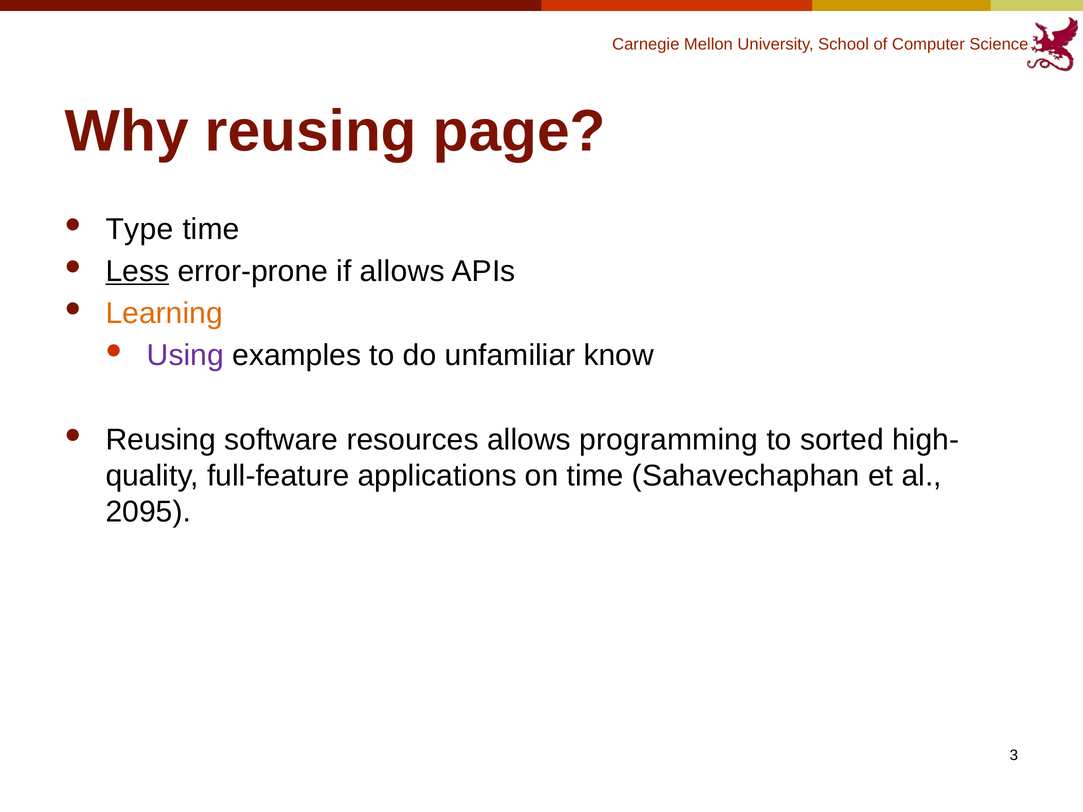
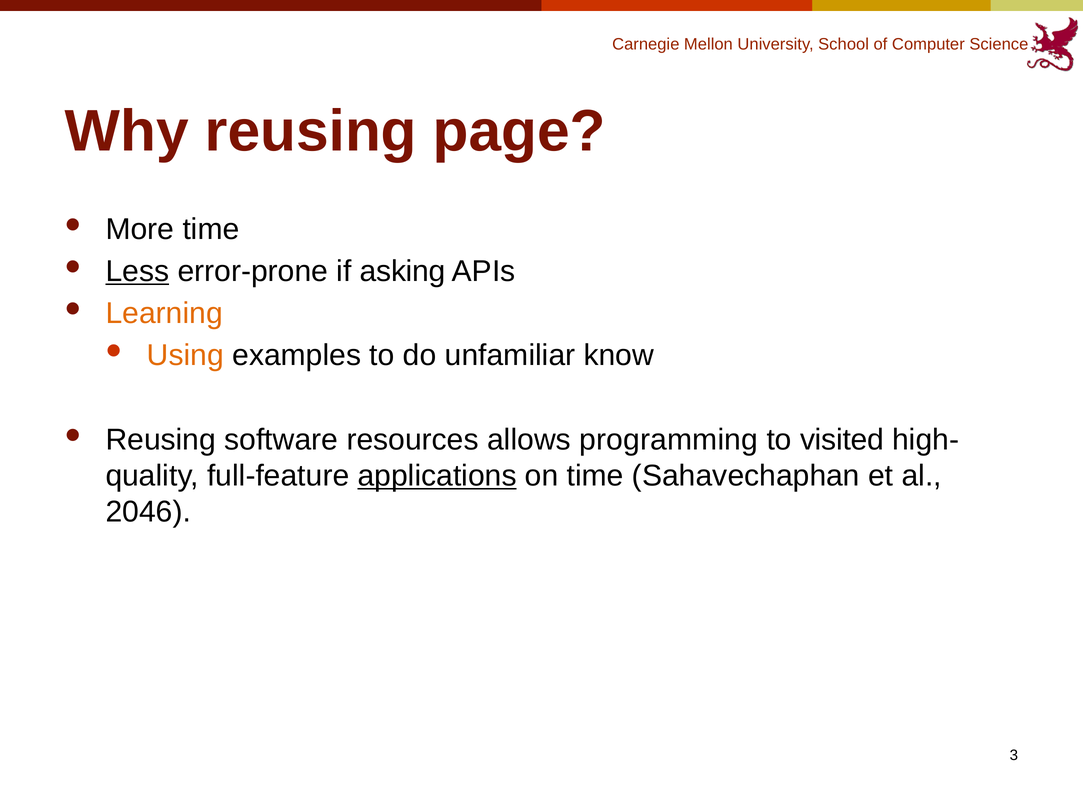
Type: Type -> More (140, 229)
if allows: allows -> asking (403, 271)
Using colour: purple -> orange (185, 356)
sorted: sorted -> visited (842, 440)
applications underline: none -> present (437, 476)
2095: 2095 -> 2046 (148, 512)
